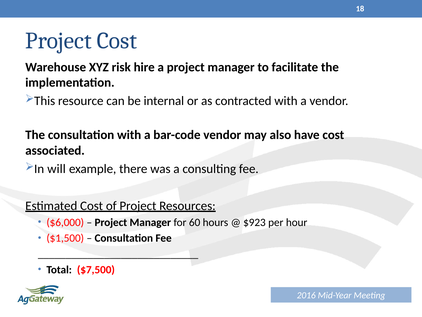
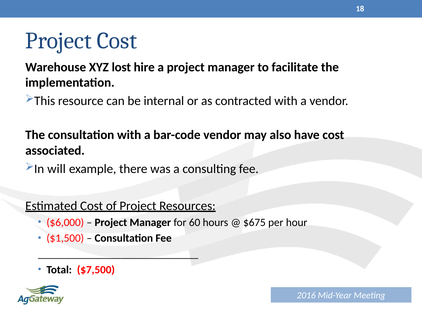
risk: risk -> lost (121, 67)
$923: $923 -> $675 (254, 222)
